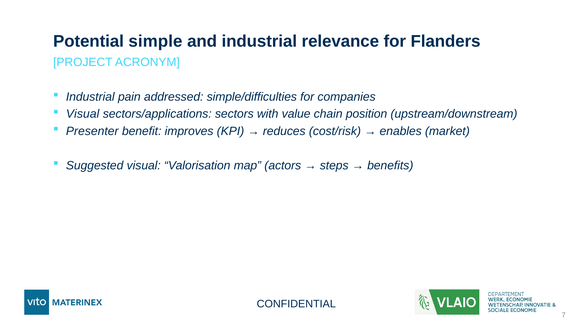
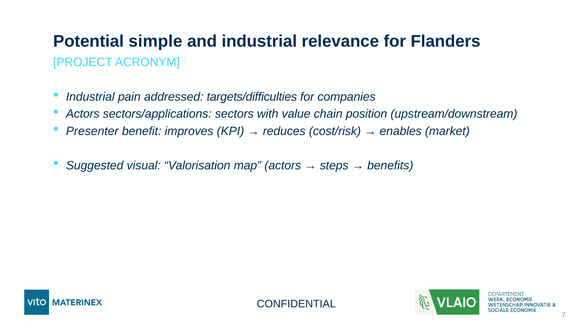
simple/difficulties: simple/difficulties -> targets/difficulties (252, 97)
Visual: Visual -> Actors (83, 114)
